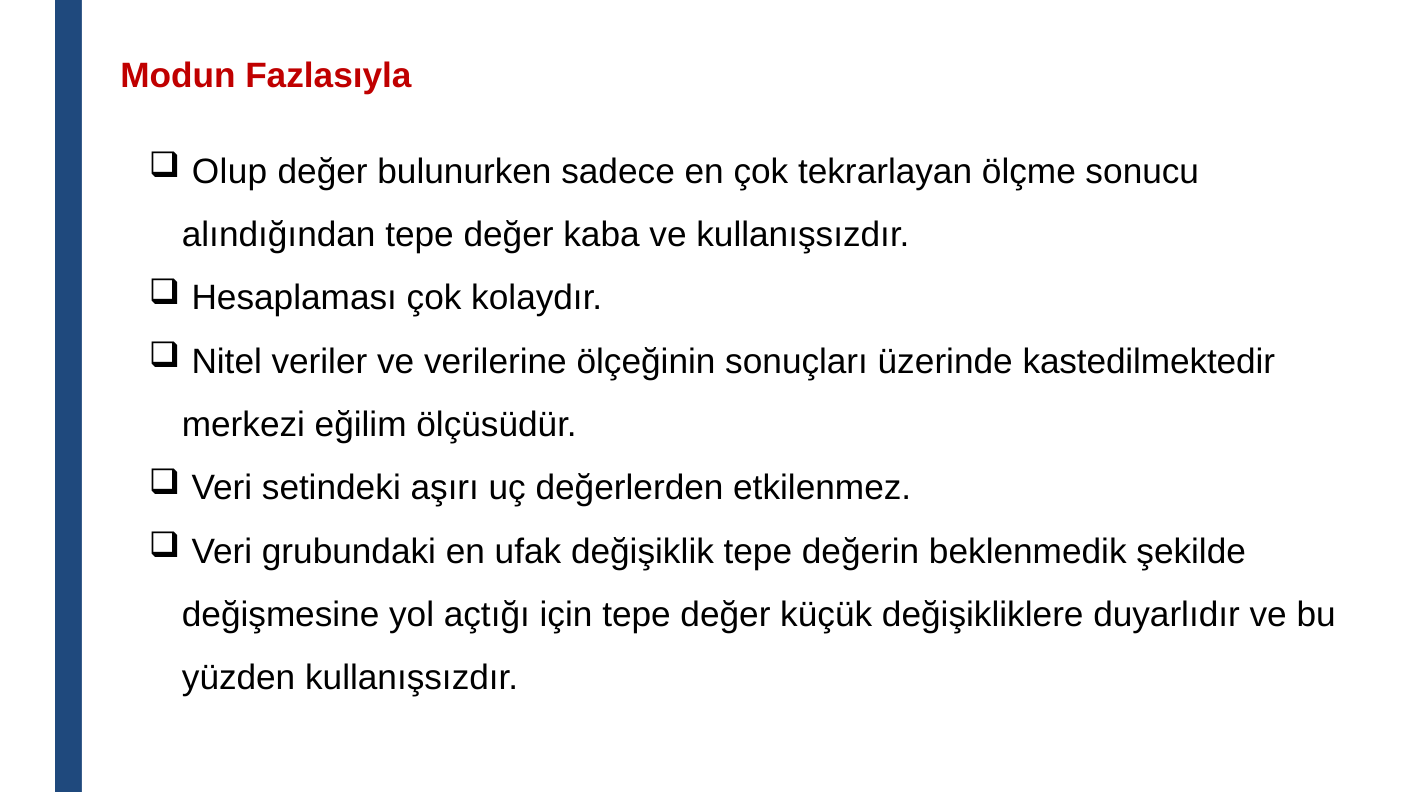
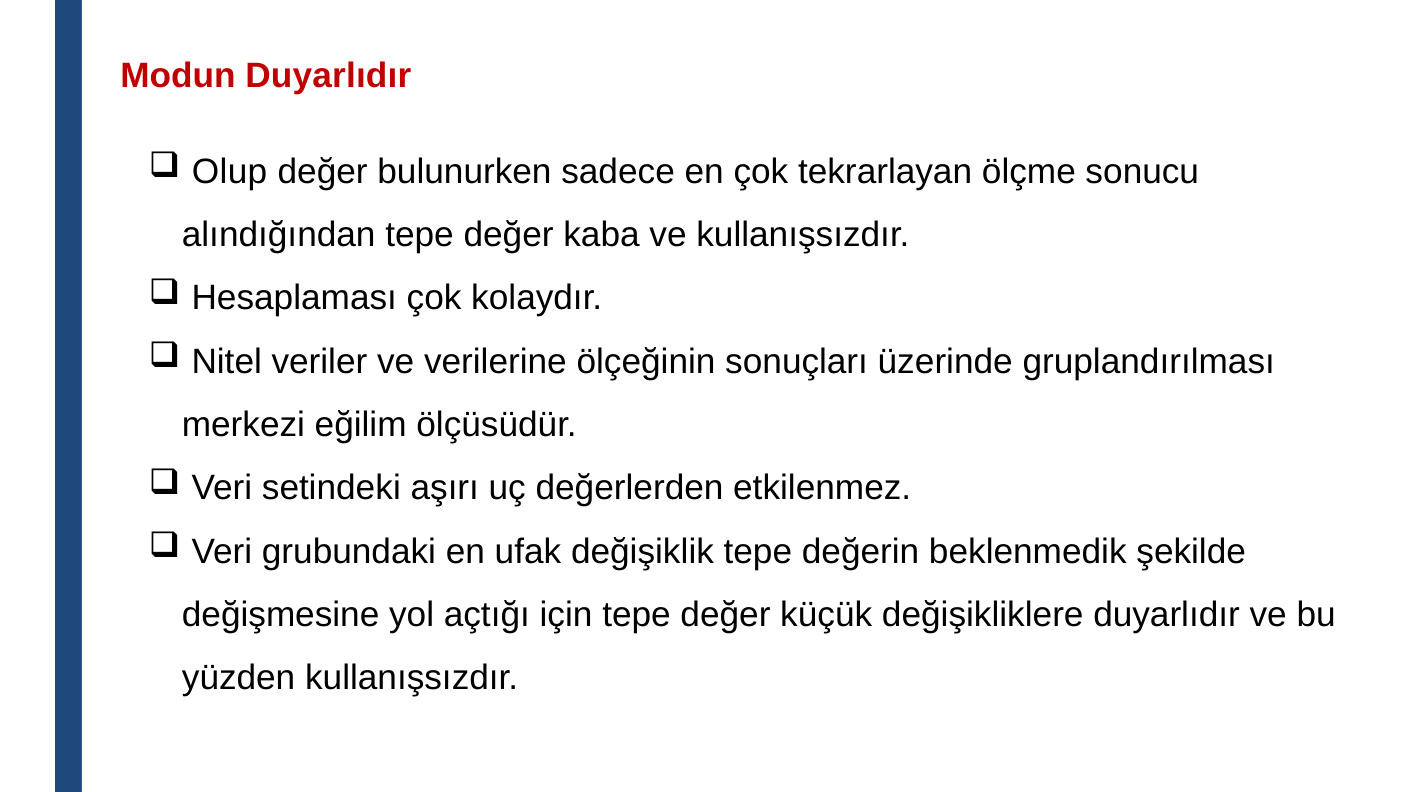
Modun Fazlasıyla: Fazlasıyla -> Duyarlıdır (328, 76)
kastedilmektedir: kastedilmektedir -> gruplandırılması (1149, 362)
